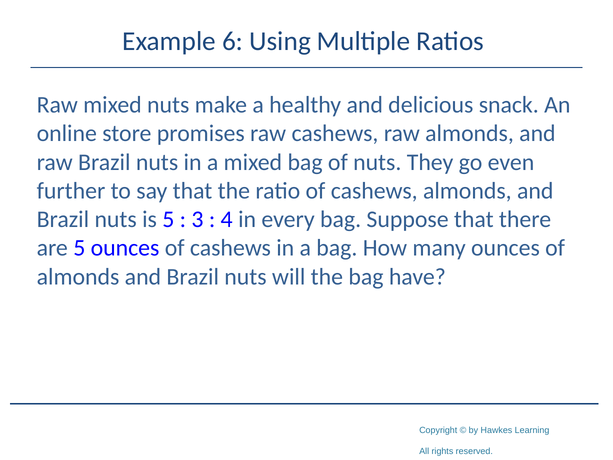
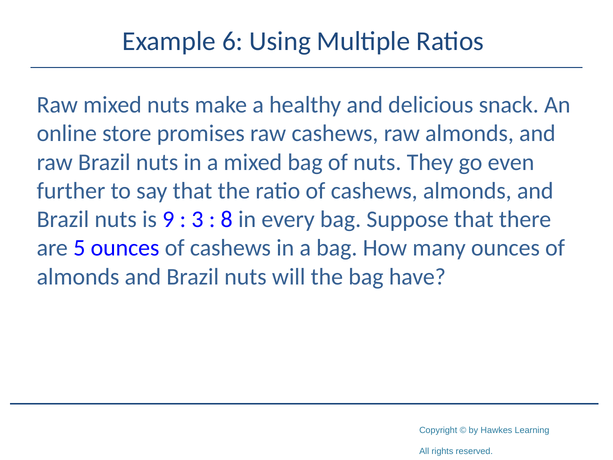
is 5: 5 -> 9 (168, 219)
4: 4 -> 8 (227, 219)
